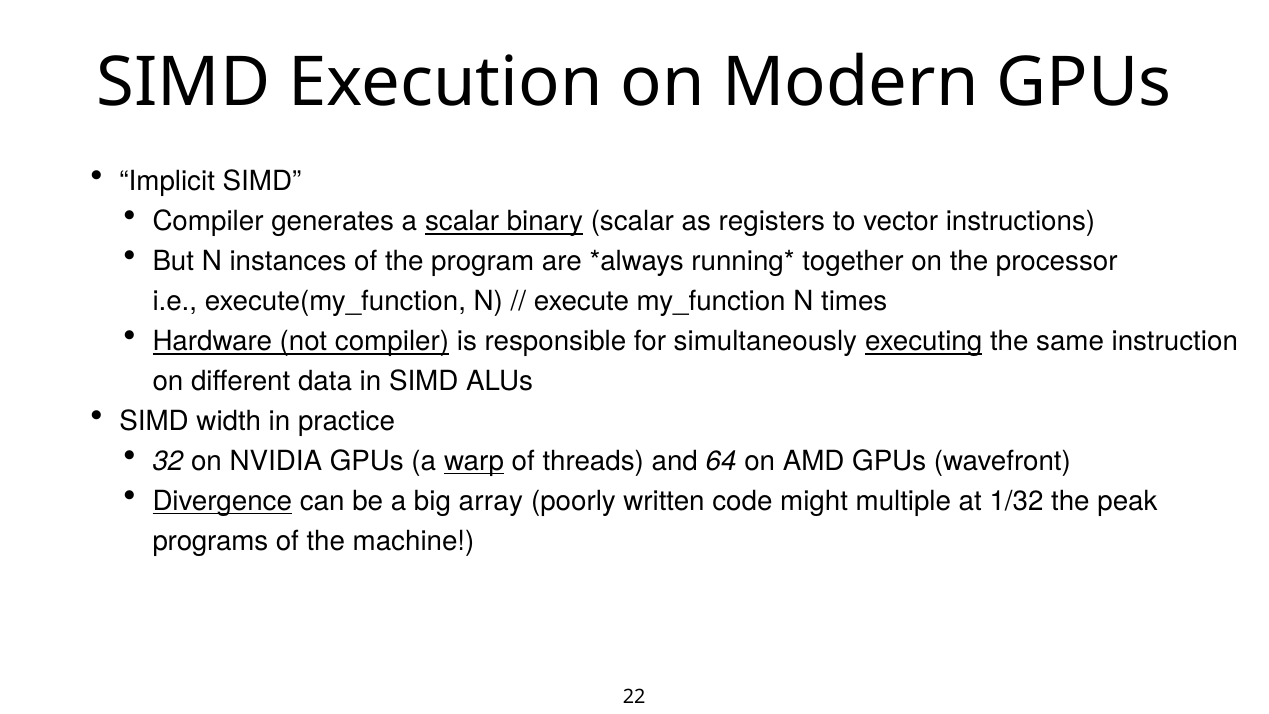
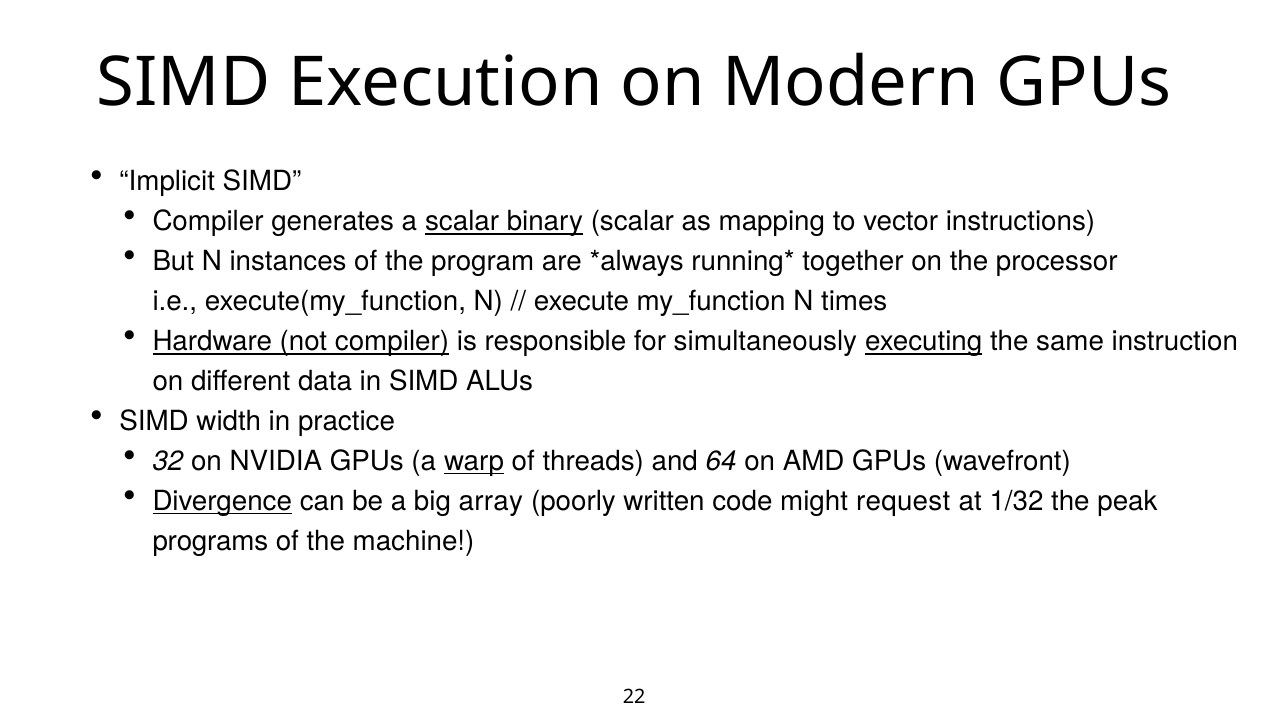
registers: registers -> mapping (772, 221)
multiple: multiple -> request (903, 501)
